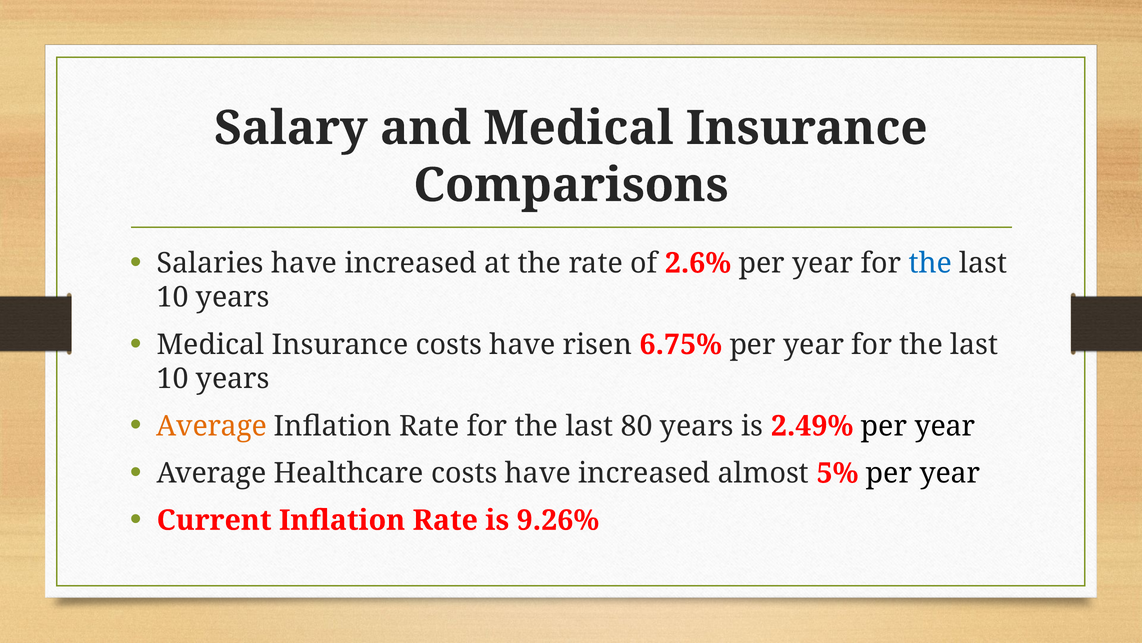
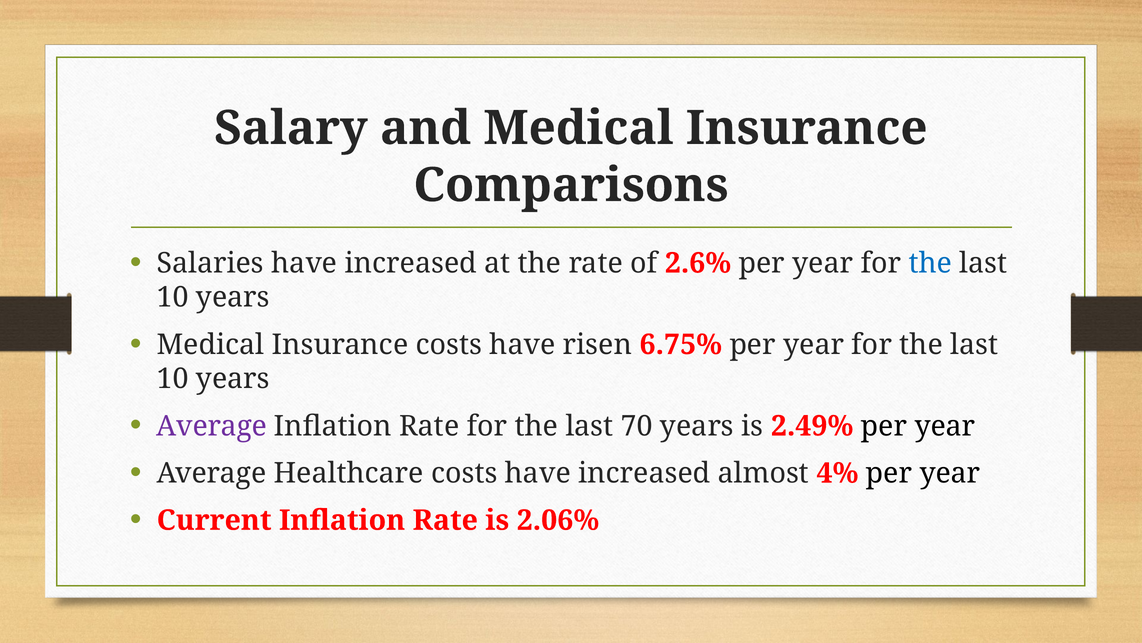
Average colour: orange -> purple (212, 426)
80: 80 -> 70 (637, 426)
5%: 5% -> 4% (837, 473)
9.26%: 9.26% -> 2.06% (558, 520)
